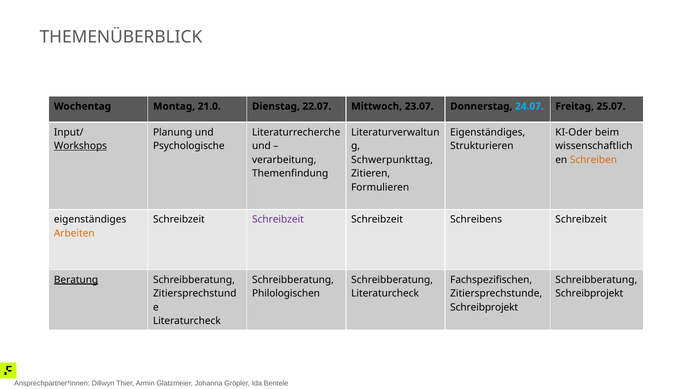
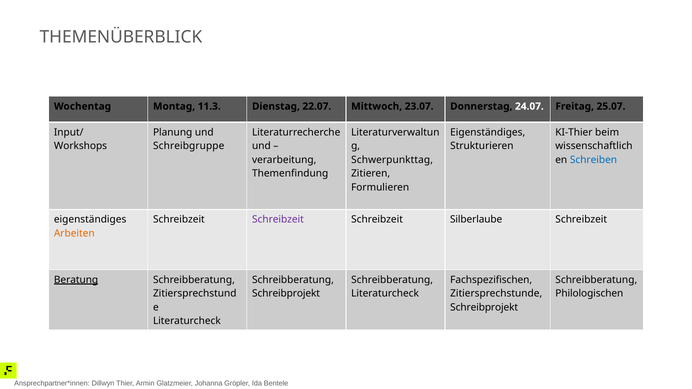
21.0: 21.0 -> 11.3 (209, 106)
24.07 colour: light blue -> white (529, 106)
KI-Oder: KI-Oder -> KI-Thier (574, 132)
Workshops underline: present -> none (81, 146)
Psychologische: Psychologische -> Schreibgruppe (189, 146)
Schreiben colour: orange -> blue (593, 160)
Schreibens: Schreibens -> Silberlaube (476, 220)
Philologischen: Philologischen -> Schreibprojekt (286, 294)
Schreibprojekt: Schreibprojekt -> Philologischen (589, 294)
